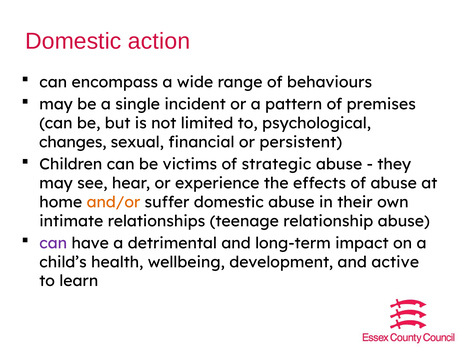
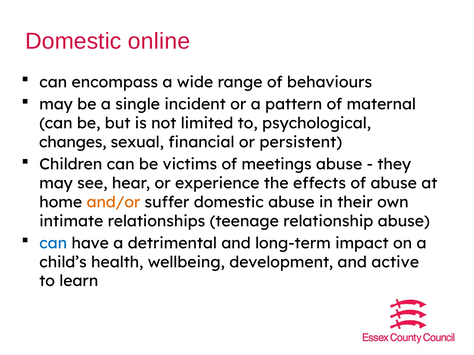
action: action -> online (159, 41)
premises: premises -> maternal (381, 105)
strategic: strategic -> meetings (277, 165)
can colour: purple -> blue (53, 244)
